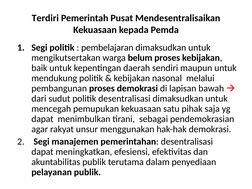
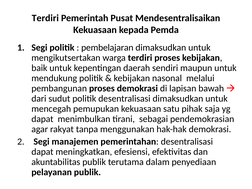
warga belum: belum -> terdiri (140, 58)
unsur: unsur -> tanpa (87, 129)
